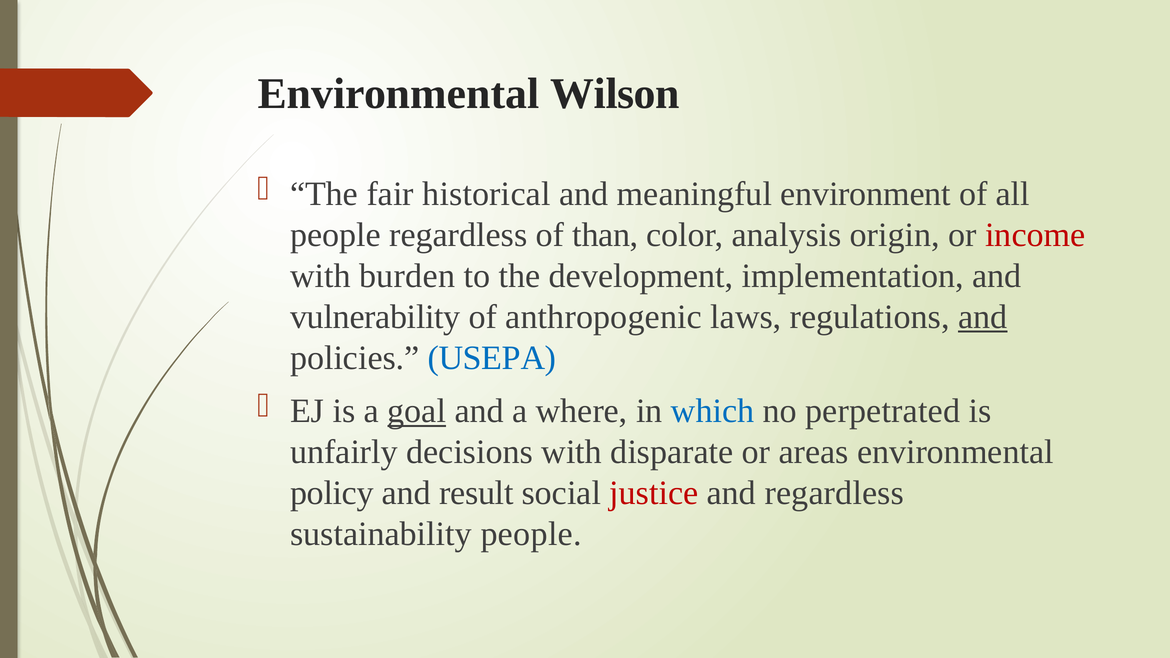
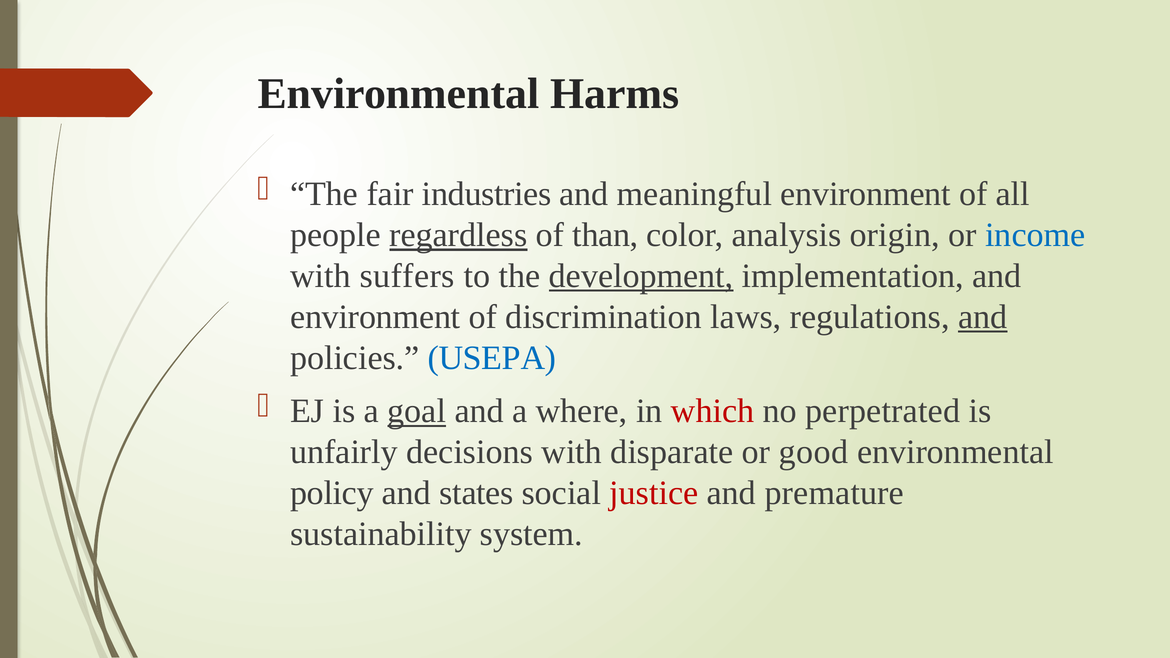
Wilson: Wilson -> Harms (615, 94)
historical: historical -> industries (487, 194)
regardless underline: none -> present (458, 235)
income colour: red -> blue (1035, 235)
burden: burden -> suffers (407, 276)
development underline: none -> present (641, 276)
vulnerability: vulnerability -> environment (375, 317)
anthropogenic: anthropogenic -> discrimination (604, 317)
which colour: blue -> red (713, 411)
areas: areas -> good (813, 452)
result: result -> states (477, 493)
and regardless: regardless -> premature (834, 493)
sustainability people: people -> system (531, 534)
